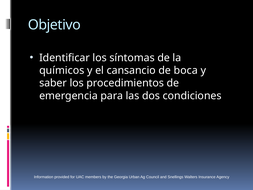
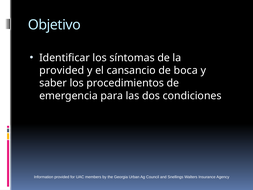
químicos: químicos -> provided (62, 70)
